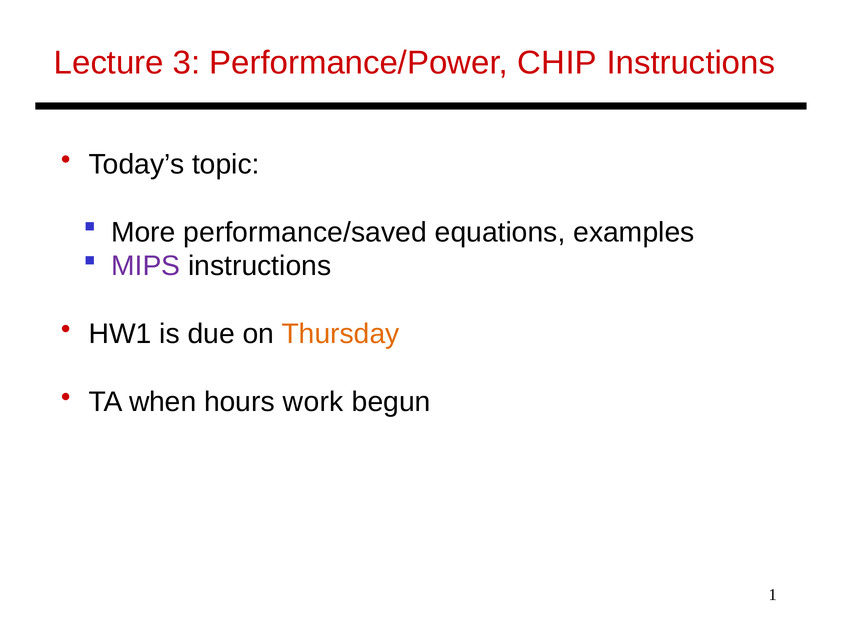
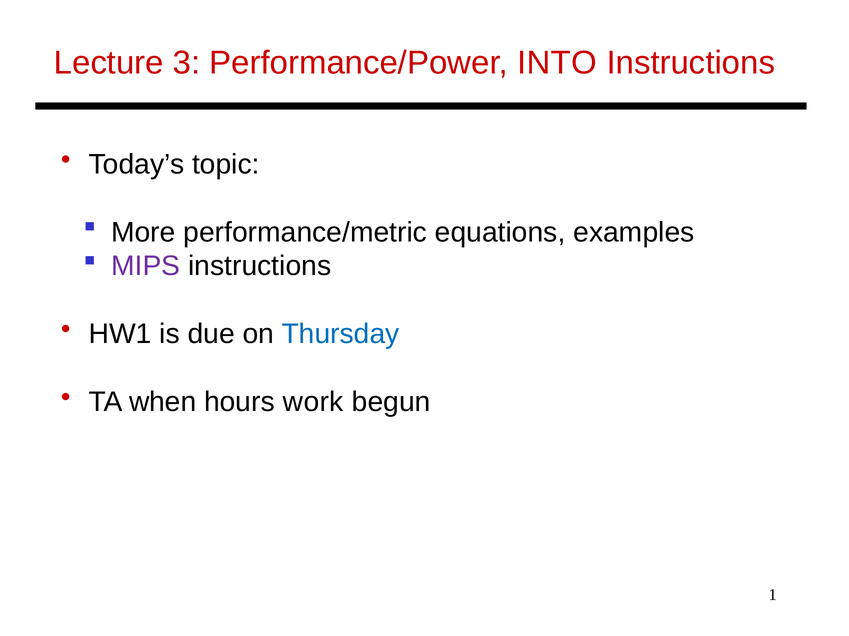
CHIP: CHIP -> INTO (557, 63)
performance/saved: performance/saved -> performance/metric (305, 233)
Thursday colour: orange -> blue (341, 334)
